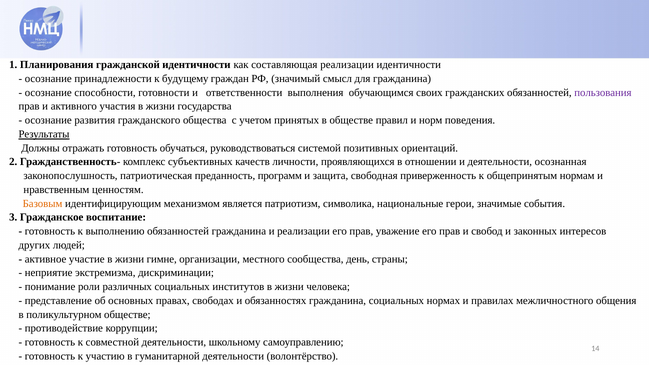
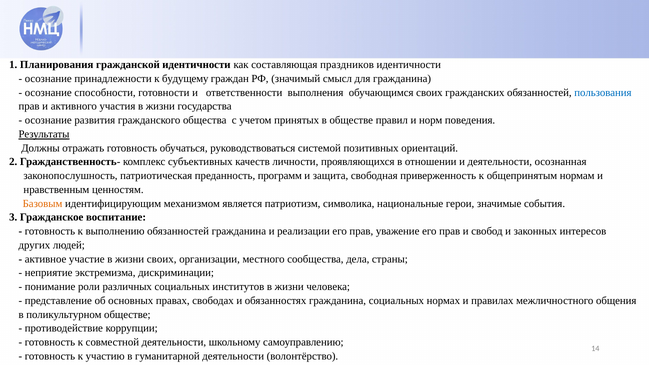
составляющая реализации: реализации -> праздников (347, 65)
пользования colour: purple -> blue (603, 93)
жизни гимне: гимне -> своих (162, 259)
день: день -> дела (358, 259)
